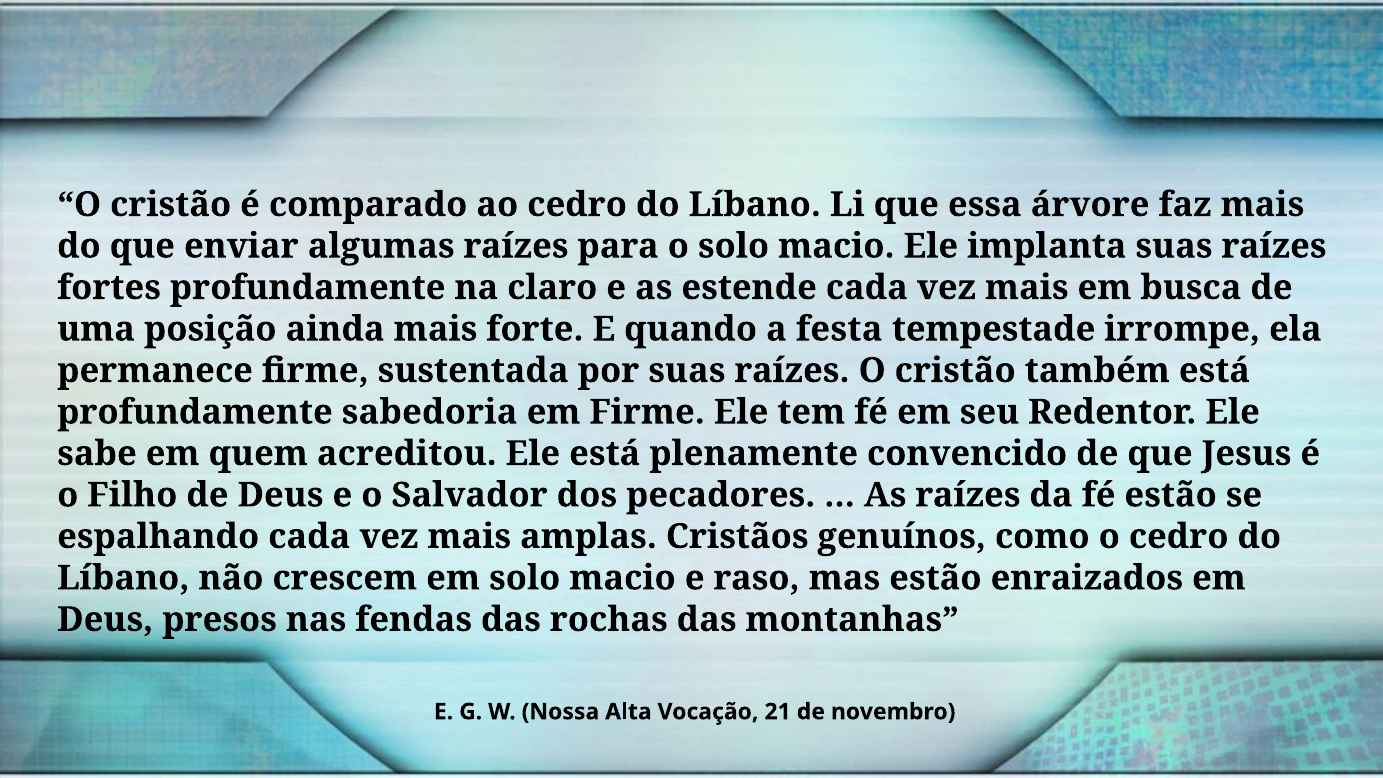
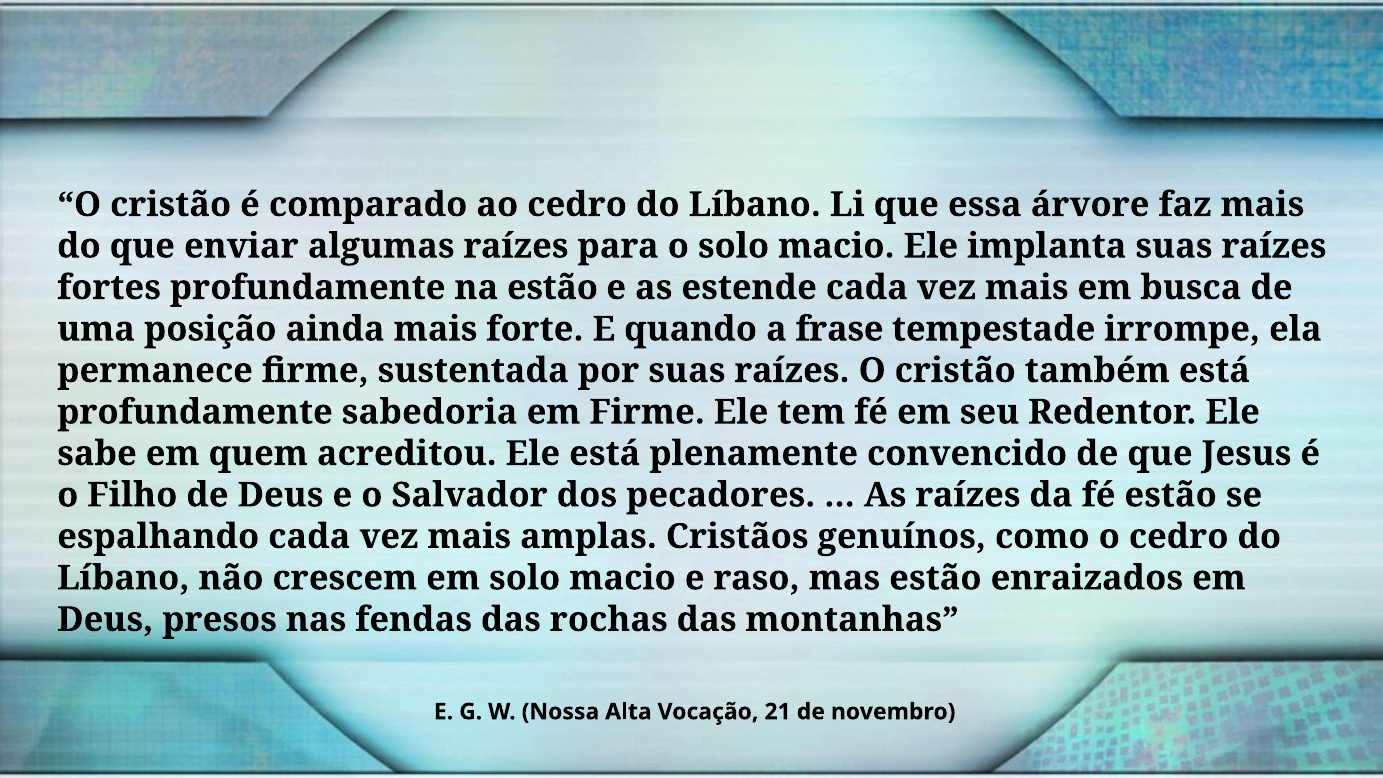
na claro: claro -> estão (552, 288)
festa: festa -> frase (840, 329)
